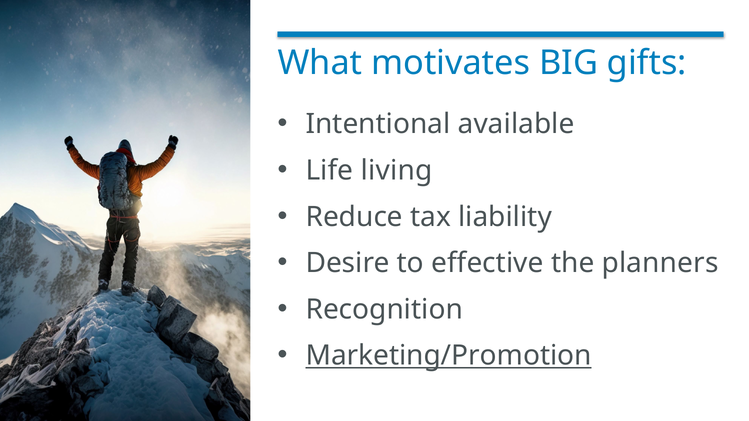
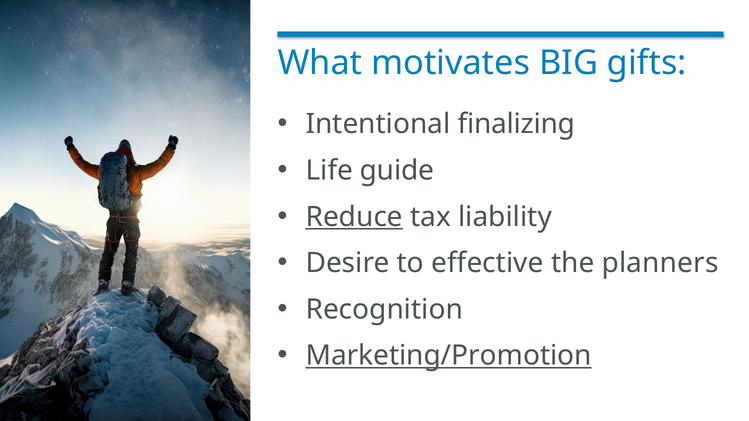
available: available -> finalizing (516, 124)
living: living -> guide (397, 171)
Reduce underline: none -> present (354, 217)
